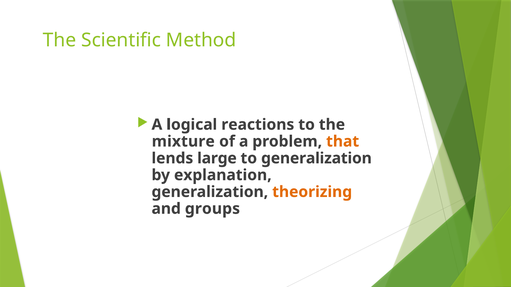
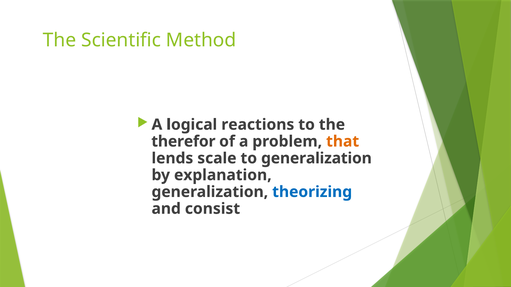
mixture: mixture -> therefor (183, 142)
large: large -> scale (217, 159)
theorizing colour: orange -> blue (312, 192)
groups: groups -> consist (212, 209)
